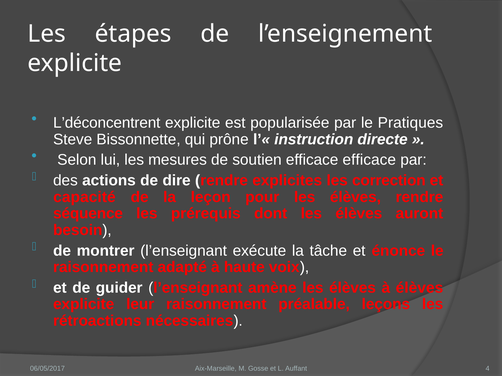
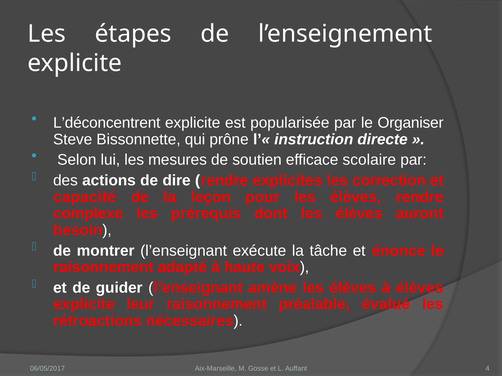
Pratiques: Pratiques -> Organiser (411, 123)
efficace efficace: efficace -> scolaire (369, 160)
séquence: séquence -> complexe (88, 214)
leçons: leçons -> évalué (386, 305)
